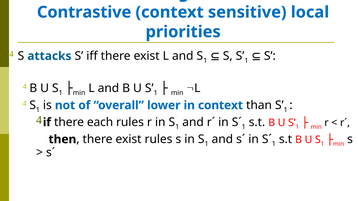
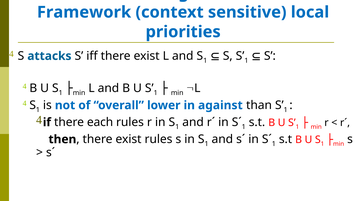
Contrastive: Contrastive -> Framework (84, 12)
in context: context -> against (220, 105)
